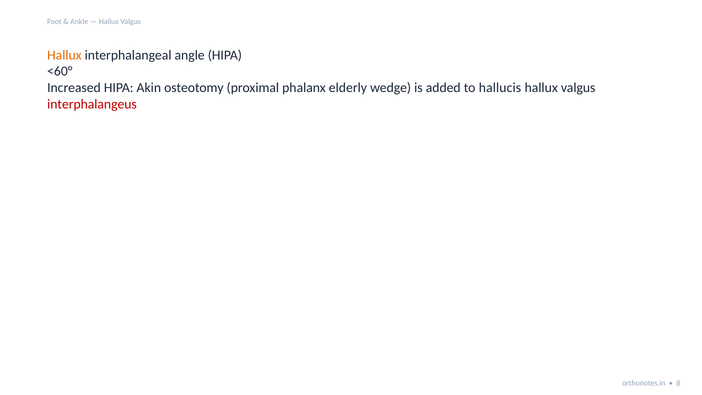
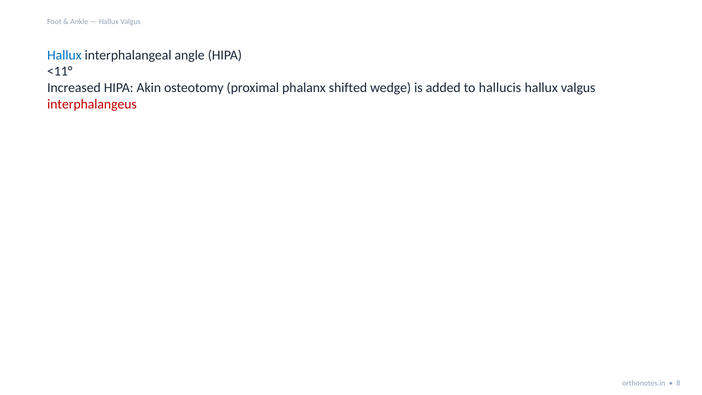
Hallux colour: orange -> blue (64, 55)
<60°: <60° -> <11° (60, 71)
elderly: elderly -> shifted (348, 88)
